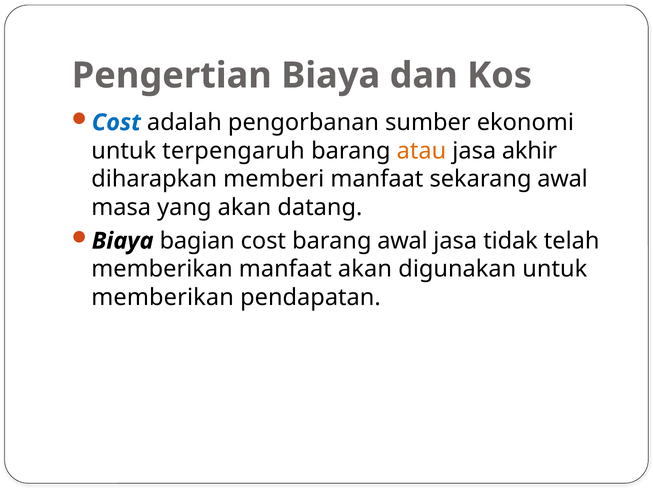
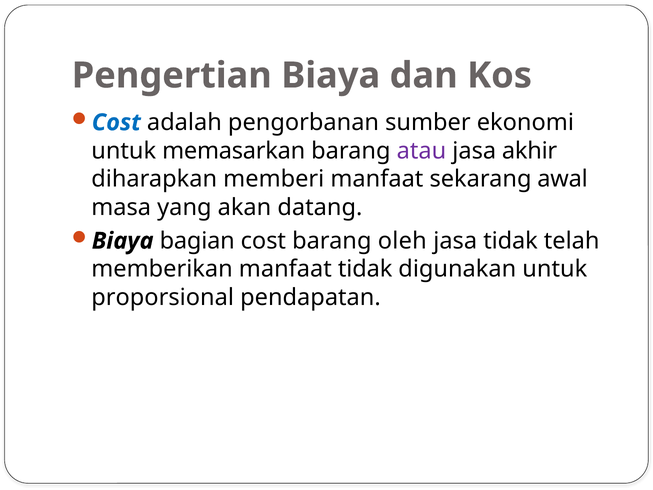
terpengaruh: terpengaruh -> memasarkan (234, 151)
atau colour: orange -> purple (421, 151)
barang awal: awal -> oleh (402, 241)
manfaat akan: akan -> tidak (365, 269)
memberikan: memberikan -> proporsional (163, 297)
